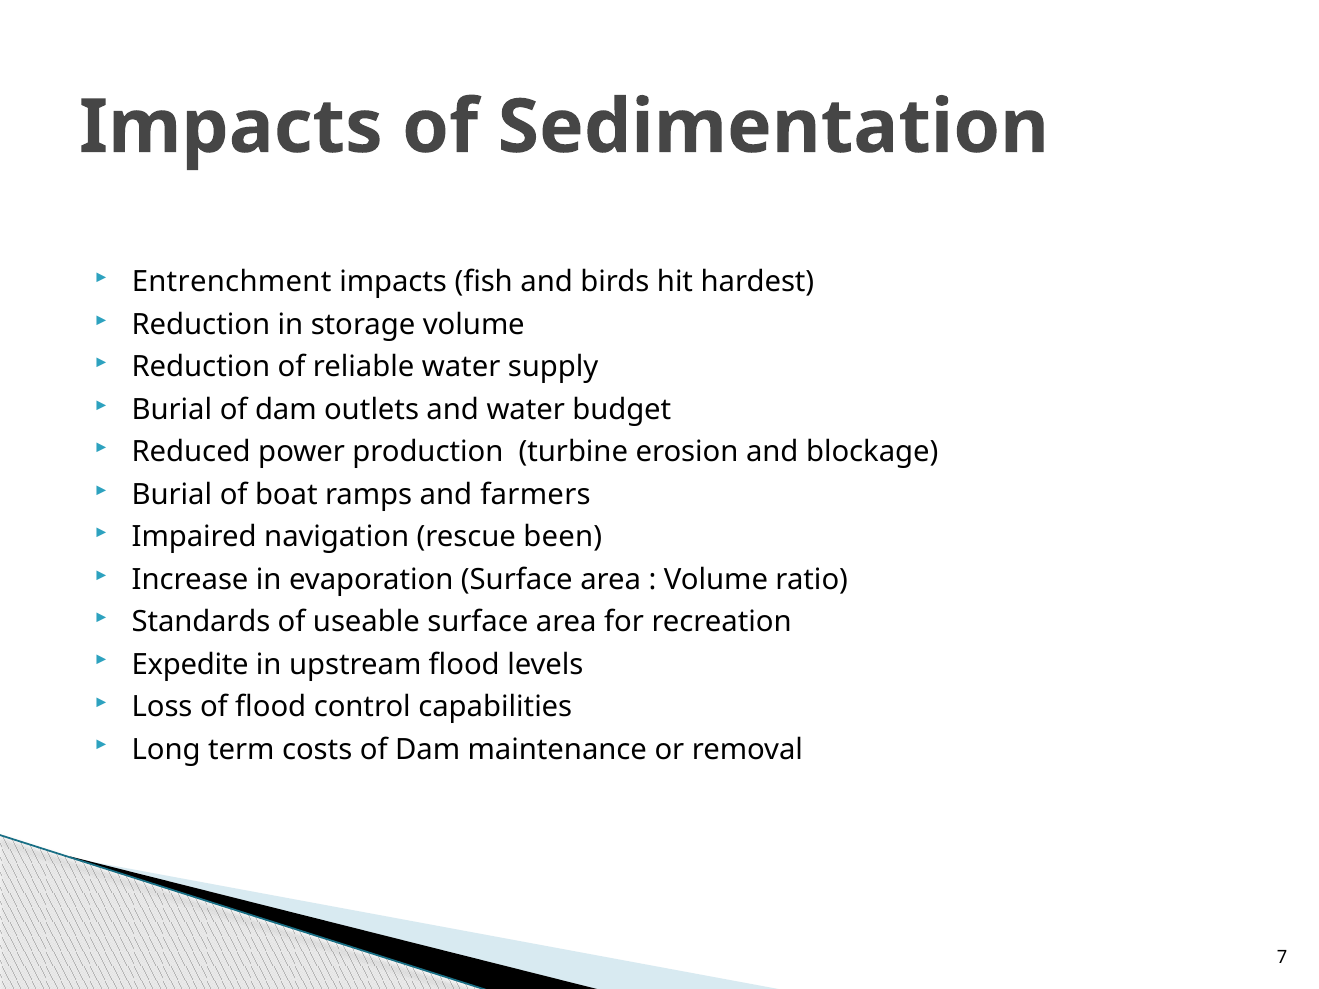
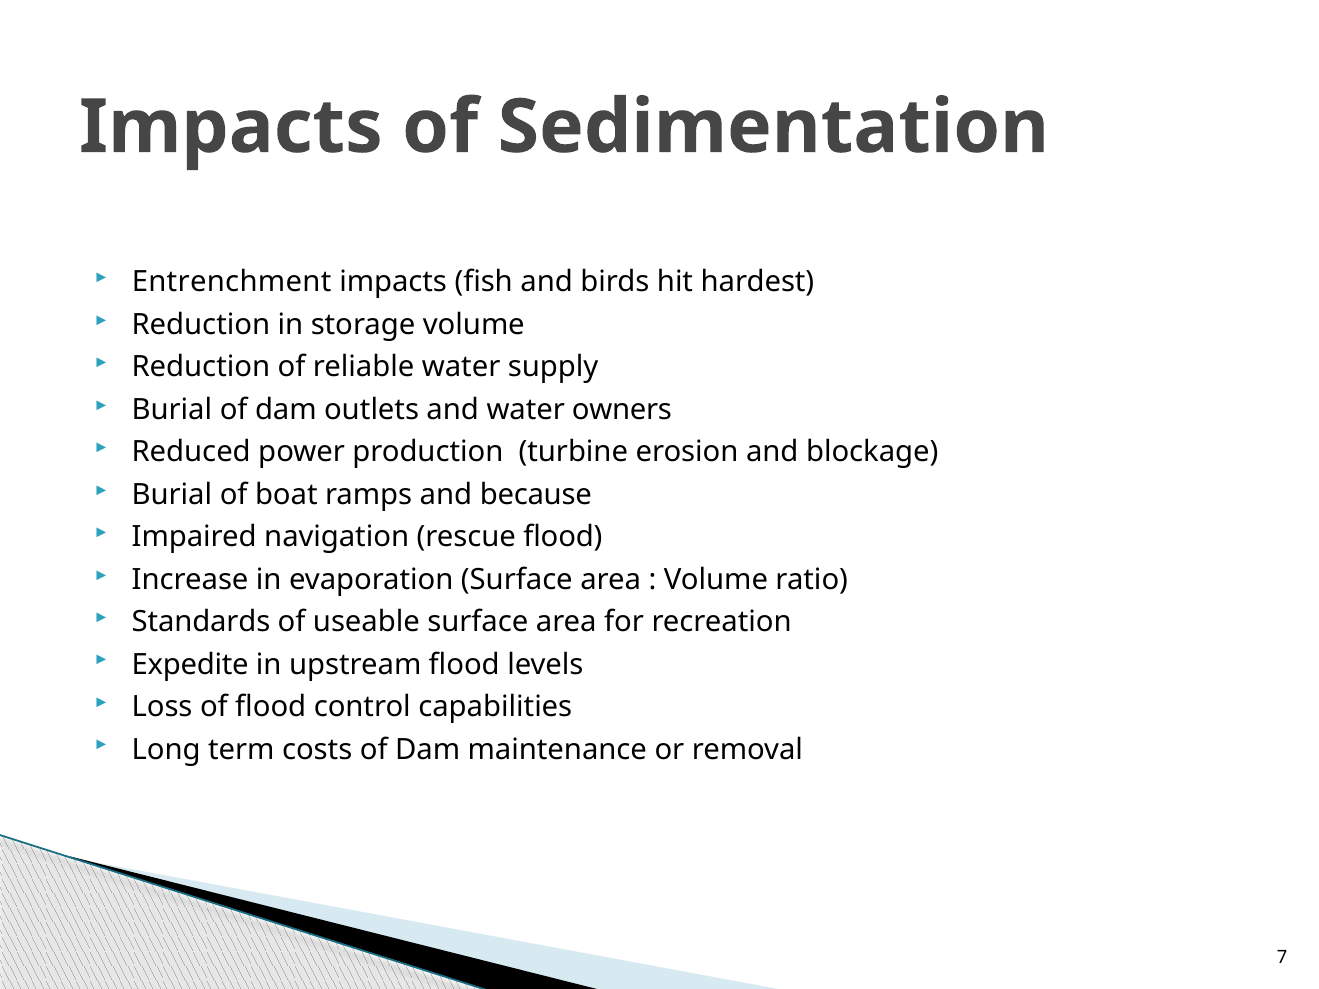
budget: budget -> owners (622, 410)
farmers: farmers -> because (536, 495)
rescue been: been -> flood (563, 537)
